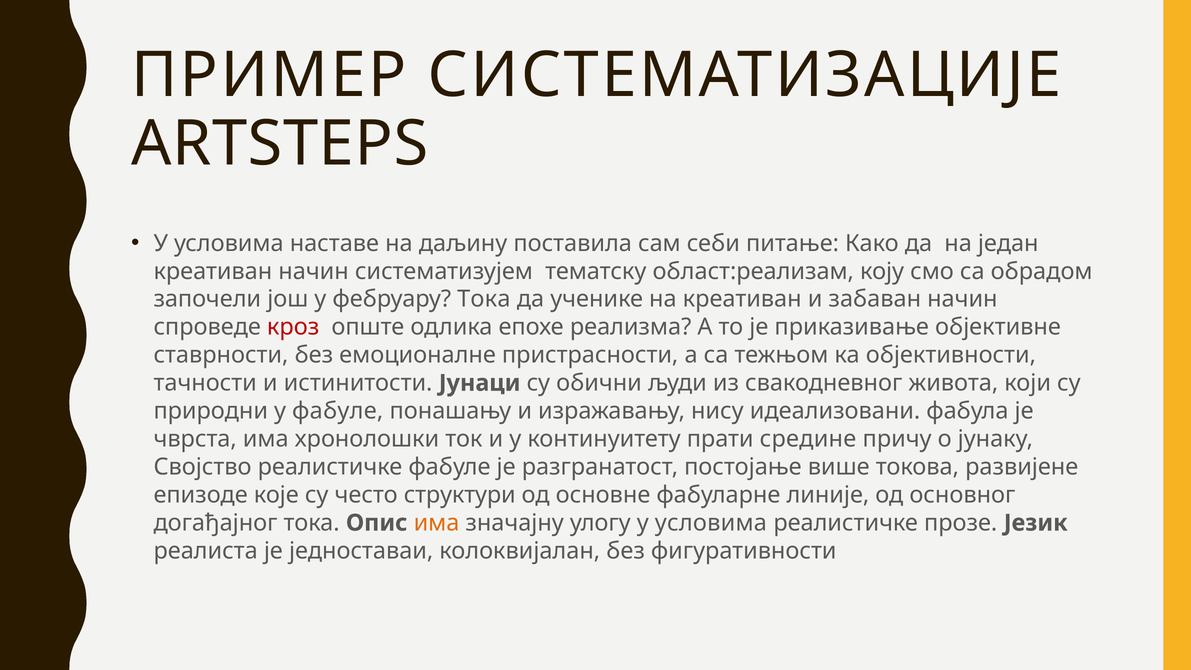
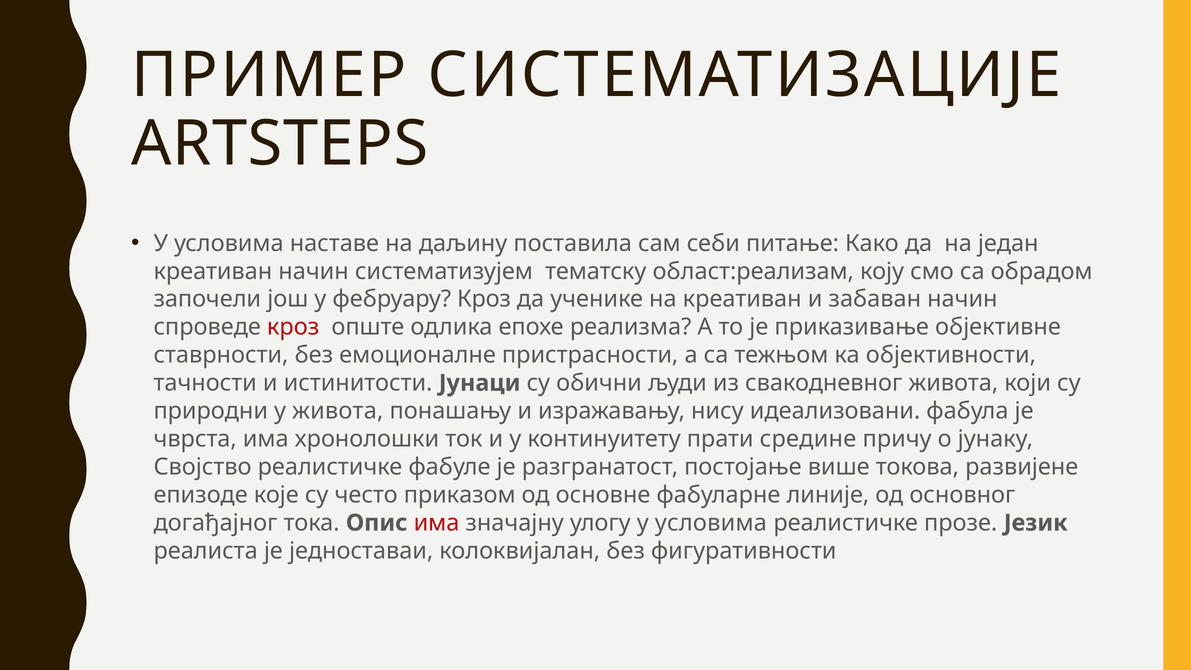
фебруару Тока: Тока -> Кроз (484, 299)
у фабуле: фабуле -> живота (338, 411)
структури: структури -> приказом (460, 495)
има colour: orange -> red (437, 523)
